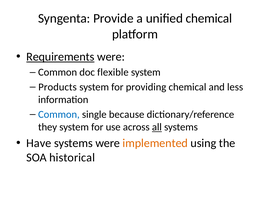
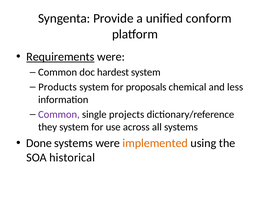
unified chemical: chemical -> conform (209, 18)
flexible: flexible -> hardest (113, 72)
providing: providing -> proposals (146, 87)
Common colour: blue -> purple (59, 114)
because: because -> projects (127, 114)
all underline: present -> none (157, 127)
Have: Have -> Done (39, 143)
